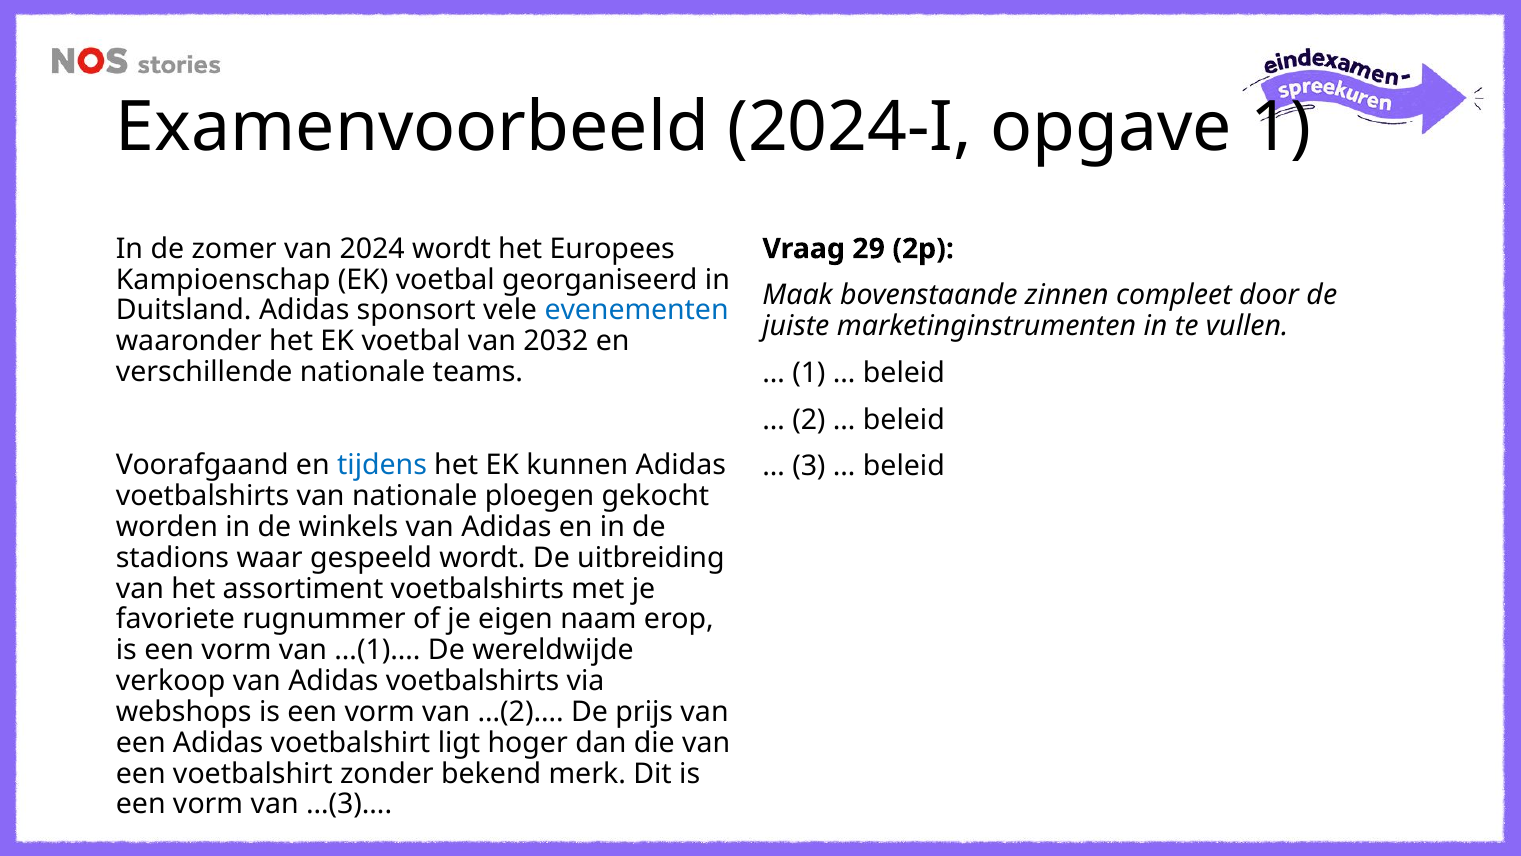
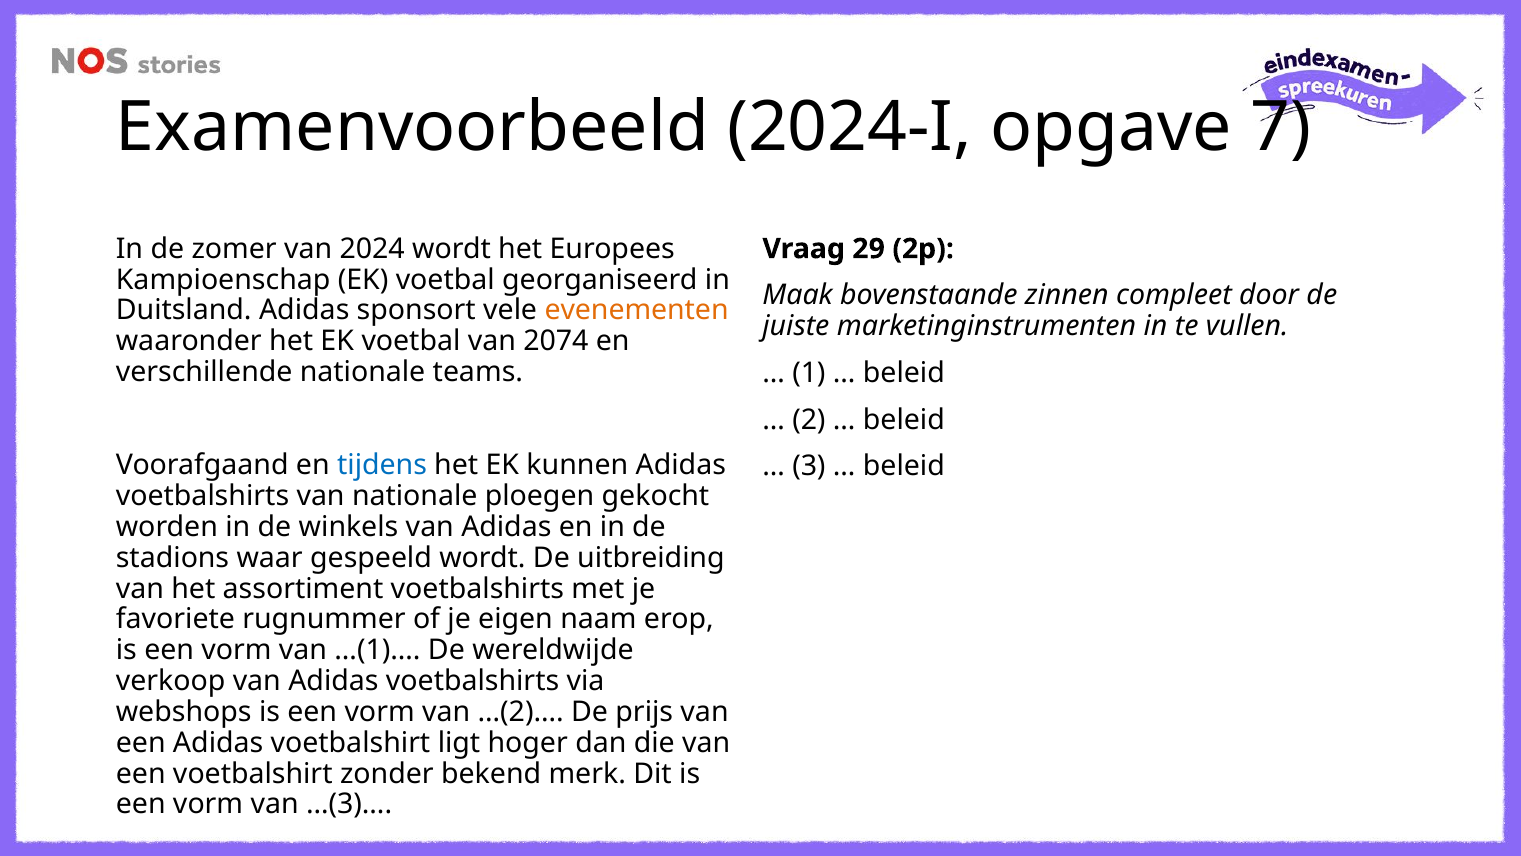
opgave 1: 1 -> 7 (1281, 128)
evenementen colour: blue -> orange (637, 310)
2032: 2032 -> 2074 (556, 341)
